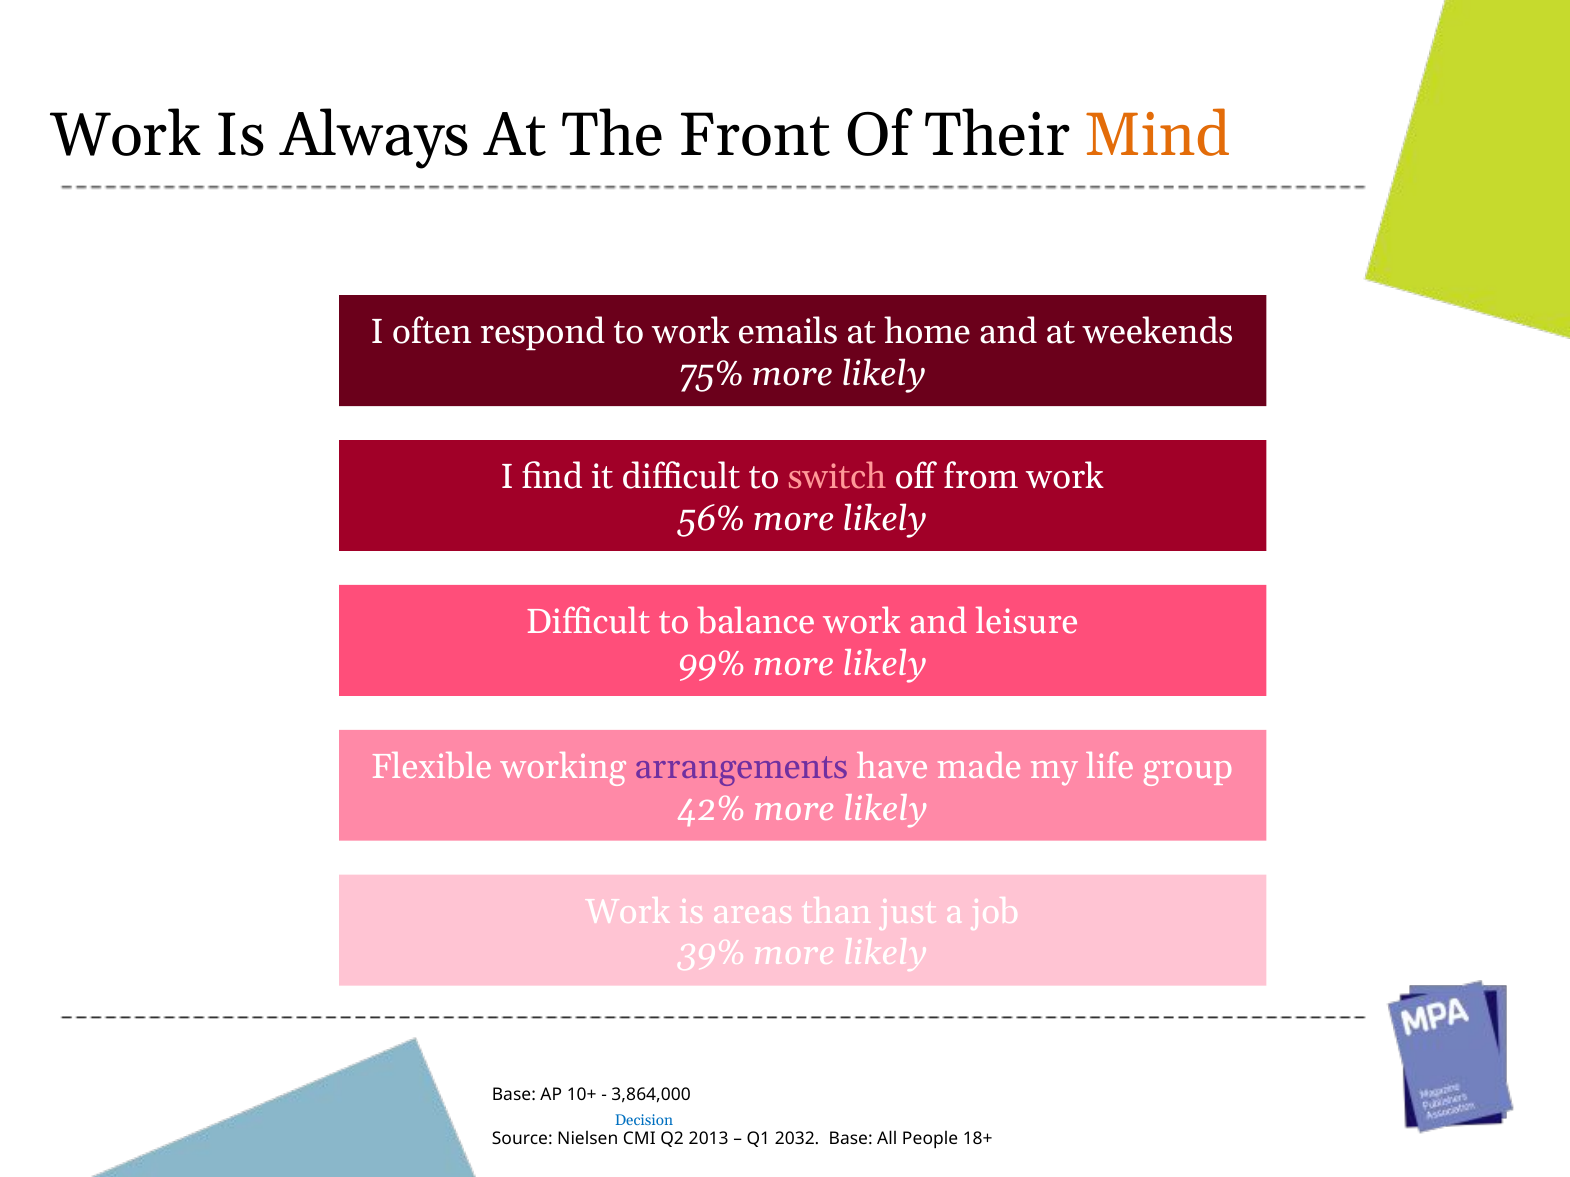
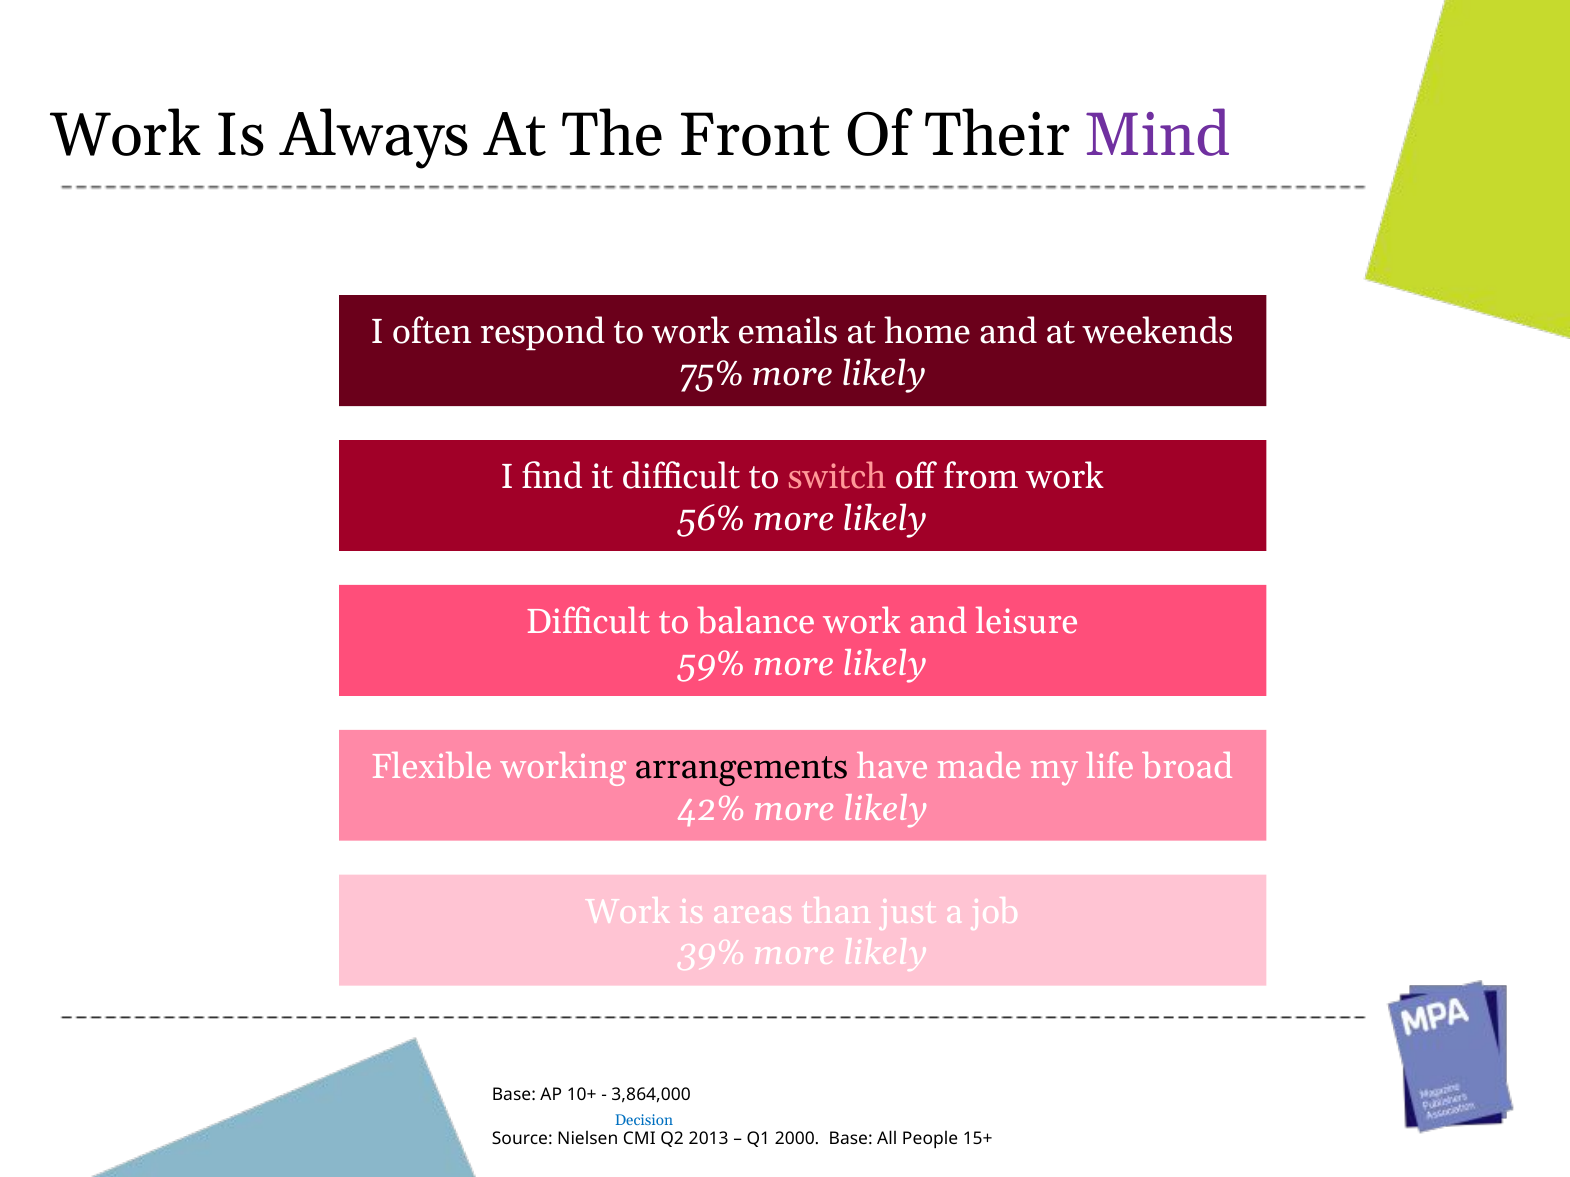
Mind colour: orange -> purple (1158, 136)
99%: 99% -> 59% (711, 664)
arrangements colour: purple -> black (741, 767)
group: group -> broad (1188, 767)
2032: 2032 -> 2000 (797, 1140)
18+: 18+ -> 15+ (978, 1140)
